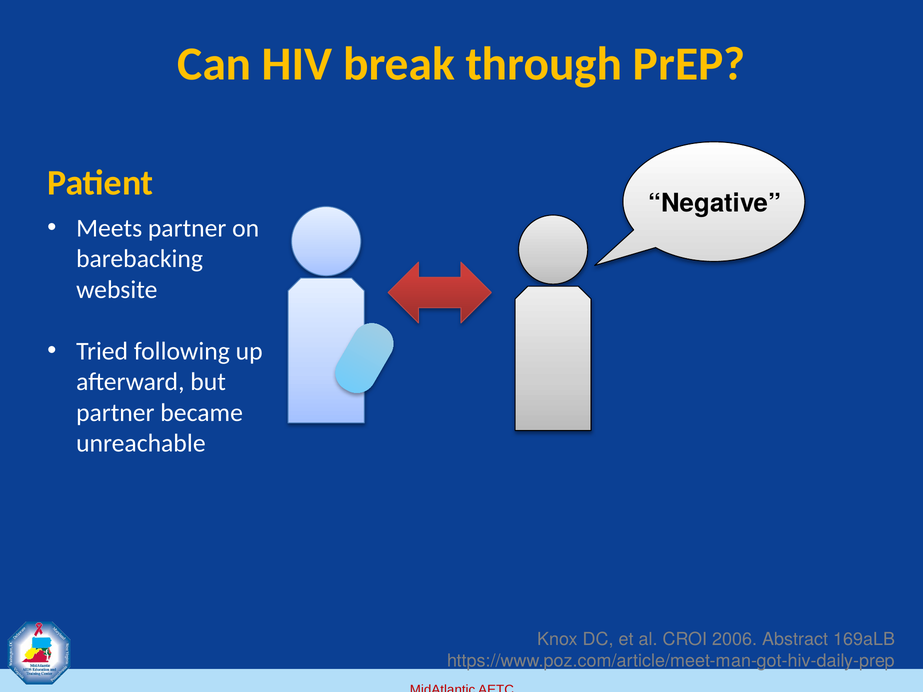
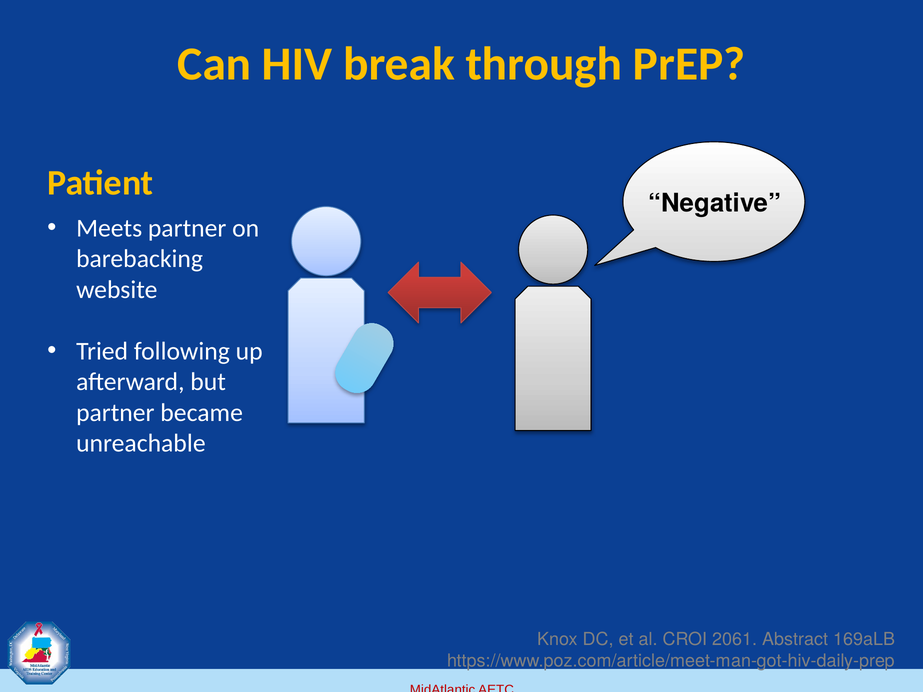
2006: 2006 -> 2061 (735, 640)
